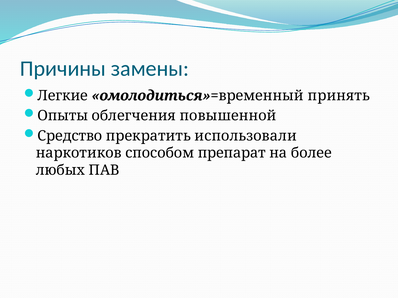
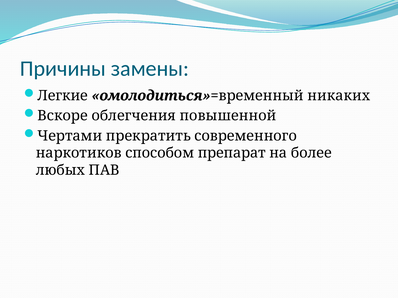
принять: принять -> никаких (339, 96)
Опыты: Опыты -> Вскоре (63, 116)
Средство: Средство -> Чертами (70, 136)
использовали: использовали -> современного (246, 136)
